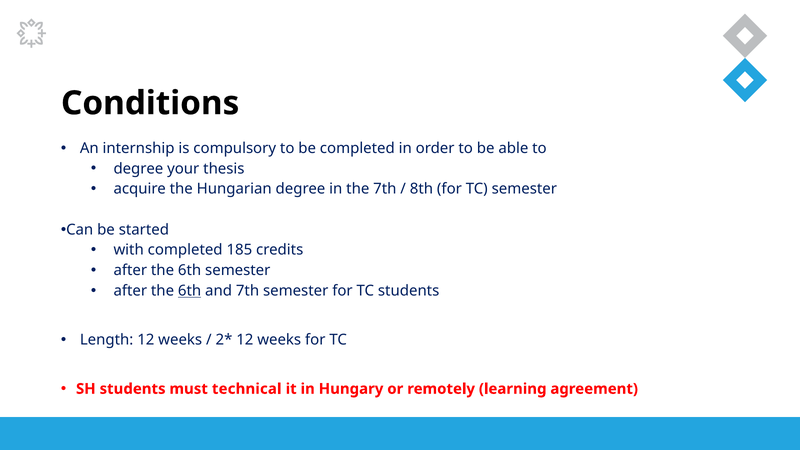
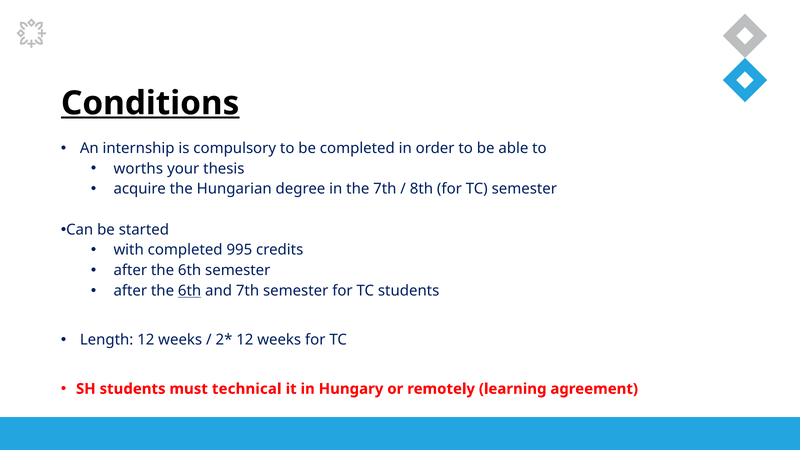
Conditions underline: none -> present (150, 103)
degree: degree -> worths (138, 169)
185: 185 -> 995 (239, 250)
